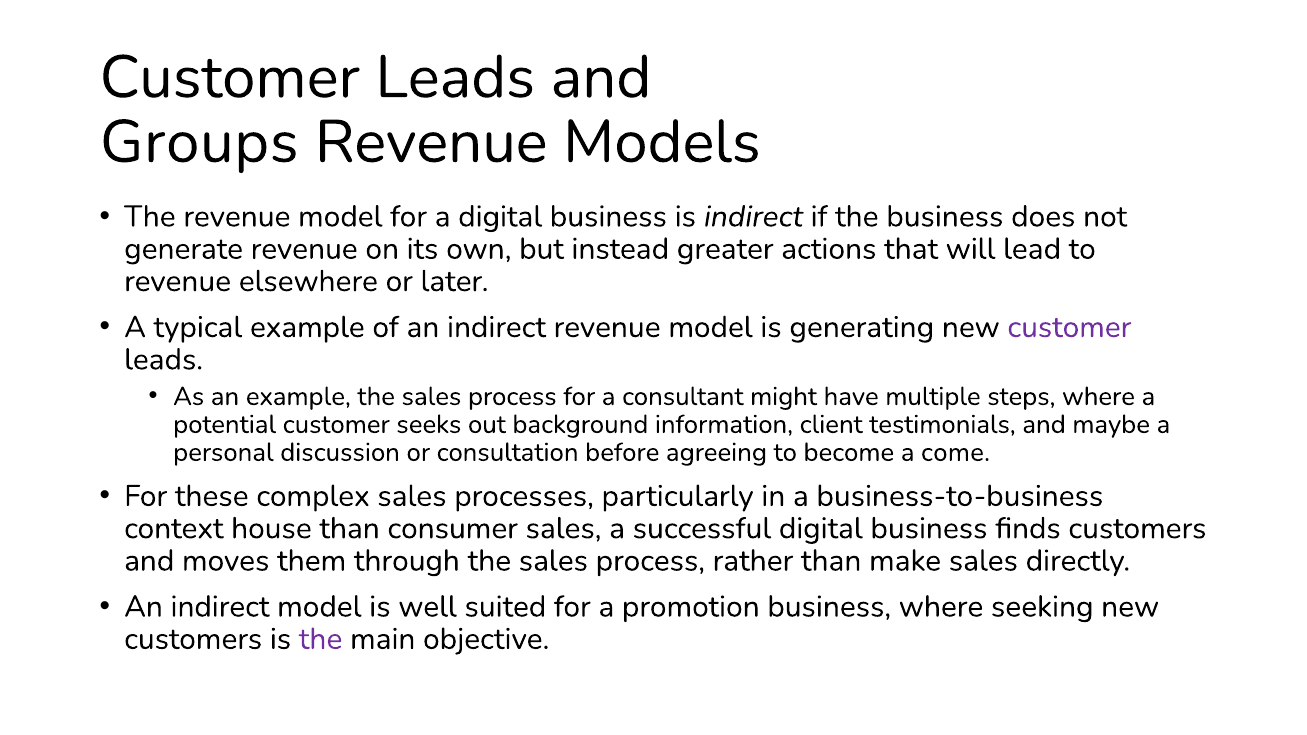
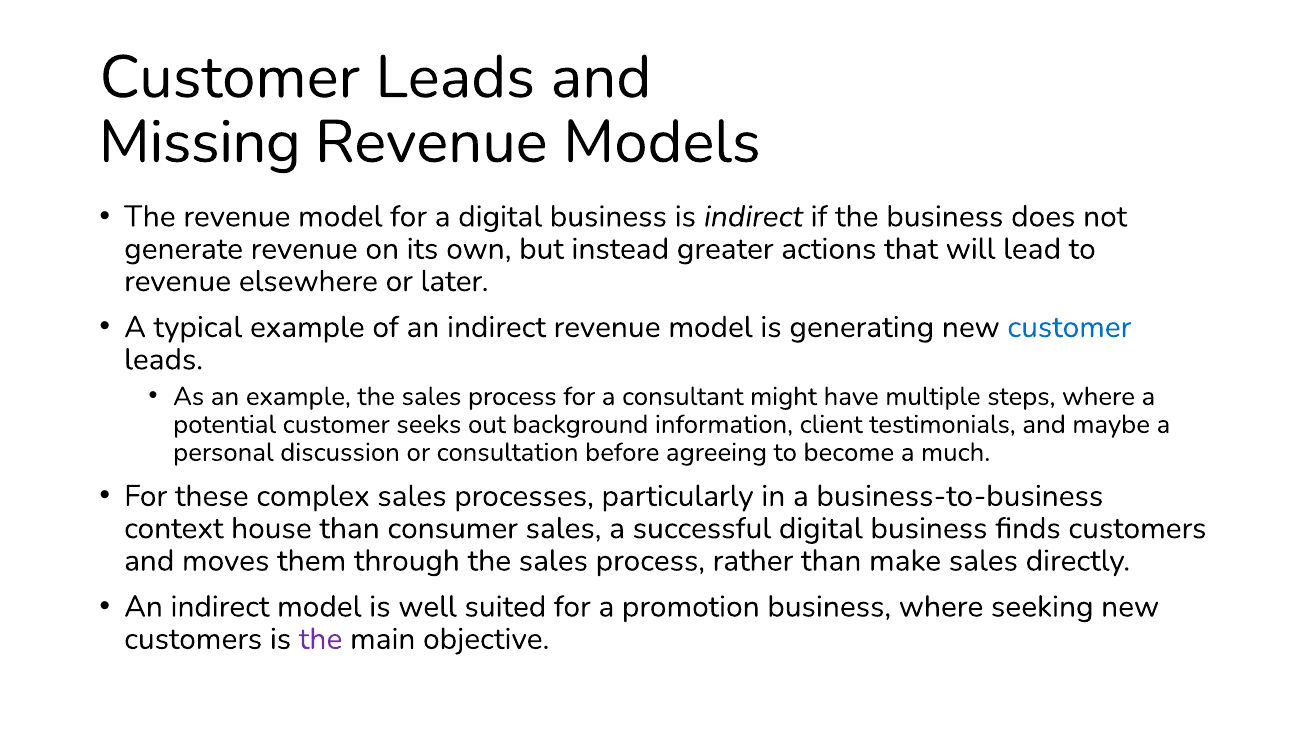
Groups: Groups -> Missing (200, 142)
customer colour: purple -> blue (1069, 327)
come: come -> much (956, 452)
